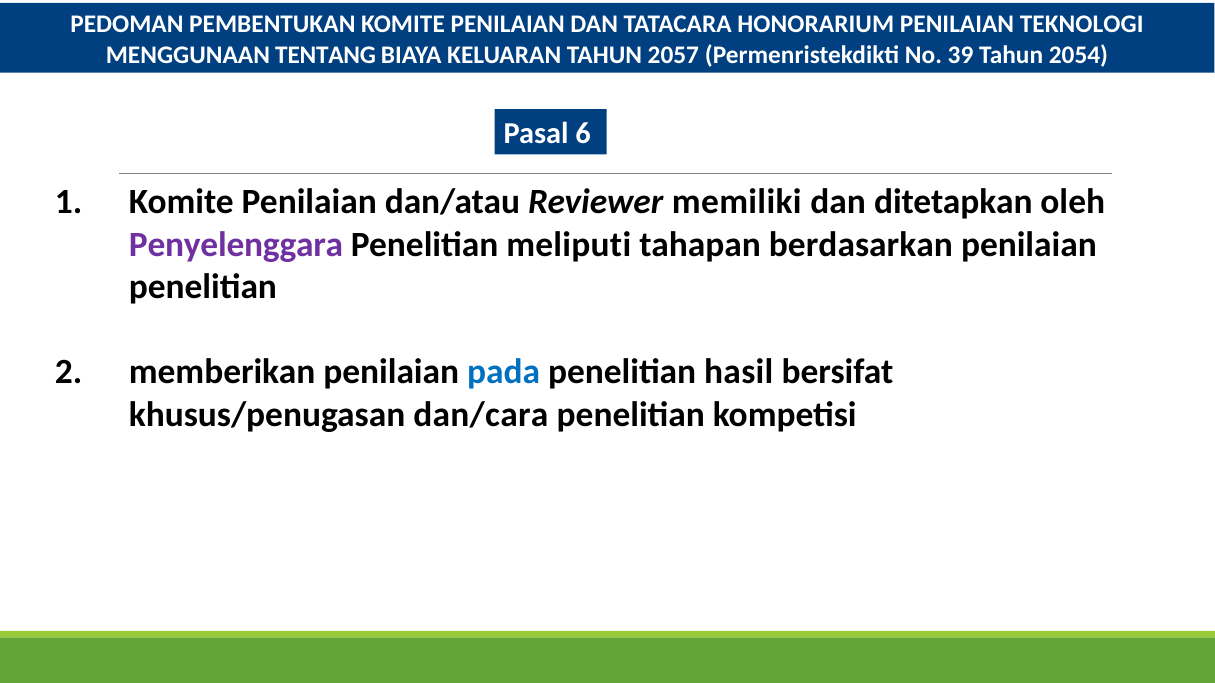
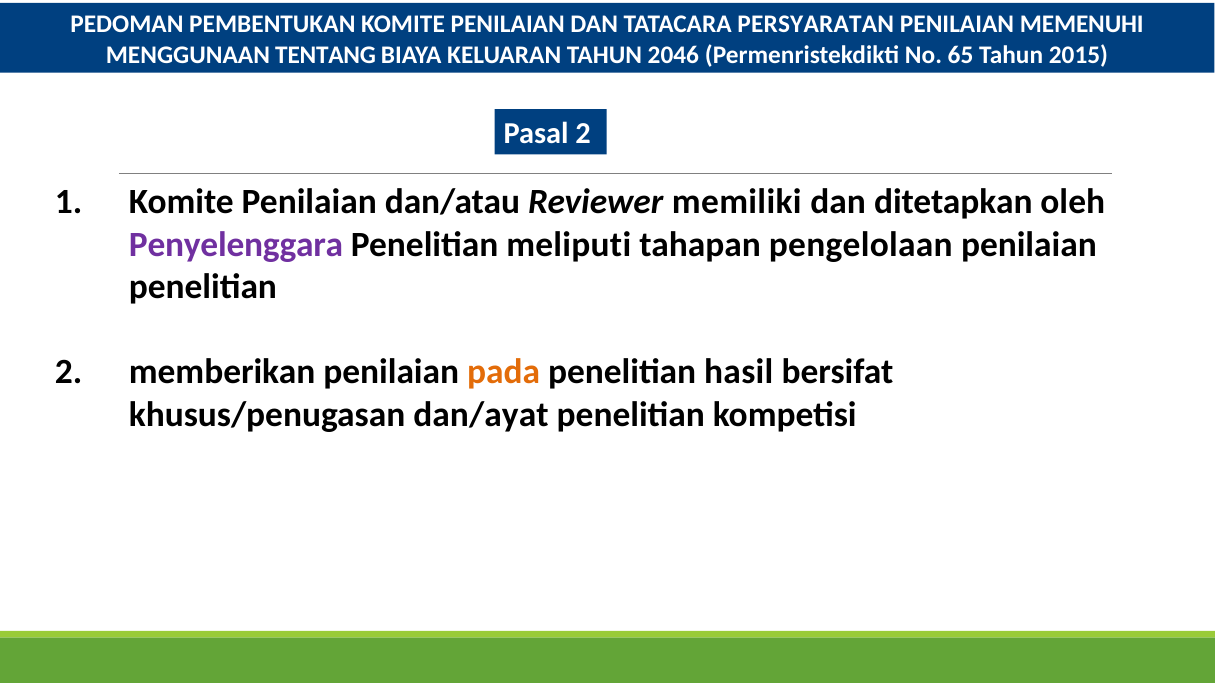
HONORARIUM: HONORARIUM -> PERSYARATAN (816, 24)
TEKNOLOGI: TEKNOLOGI -> MEMENUHI (1082, 24)
2057: 2057 -> 2046 (673, 55)
39: 39 -> 65 (961, 55)
2054: 2054 -> 2015 (1078, 55)
Pasal 6: 6 -> 2 (583, 134)
berdasarkan: berdasarkan -> pengelolaan (861, 245)
pada colour: blue -> orange (504, 372)
dan/cara: dan/cara -> dan/ayat (481, 415)
